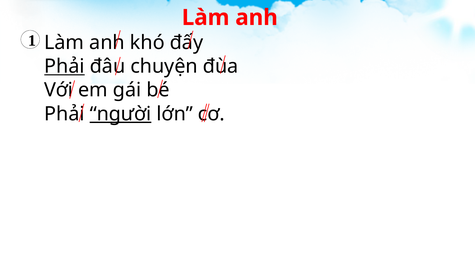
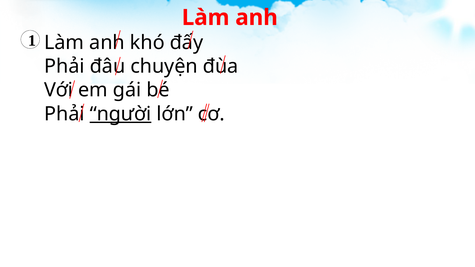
Phải underline: present -> none (64, 66)
